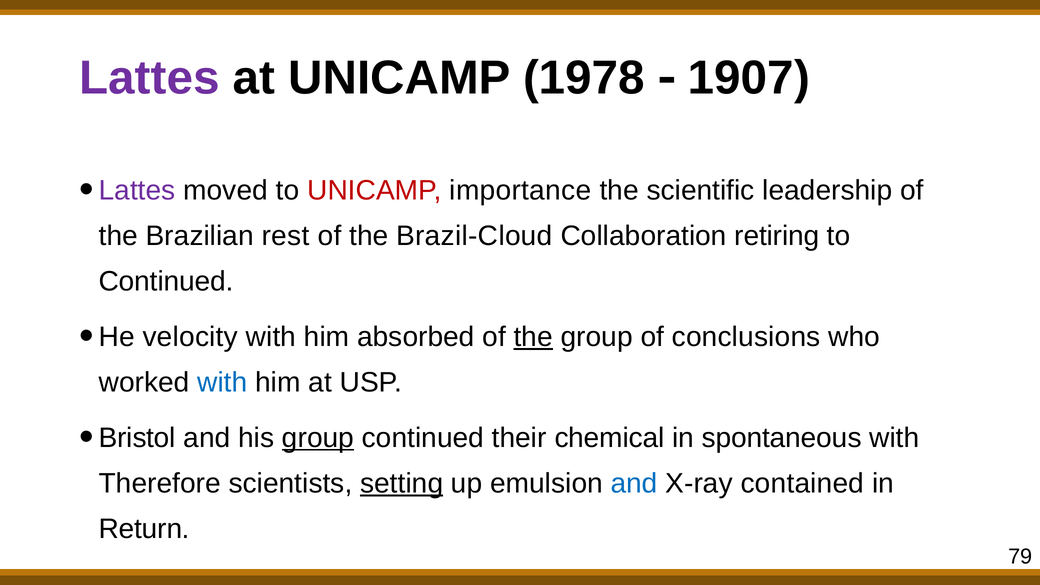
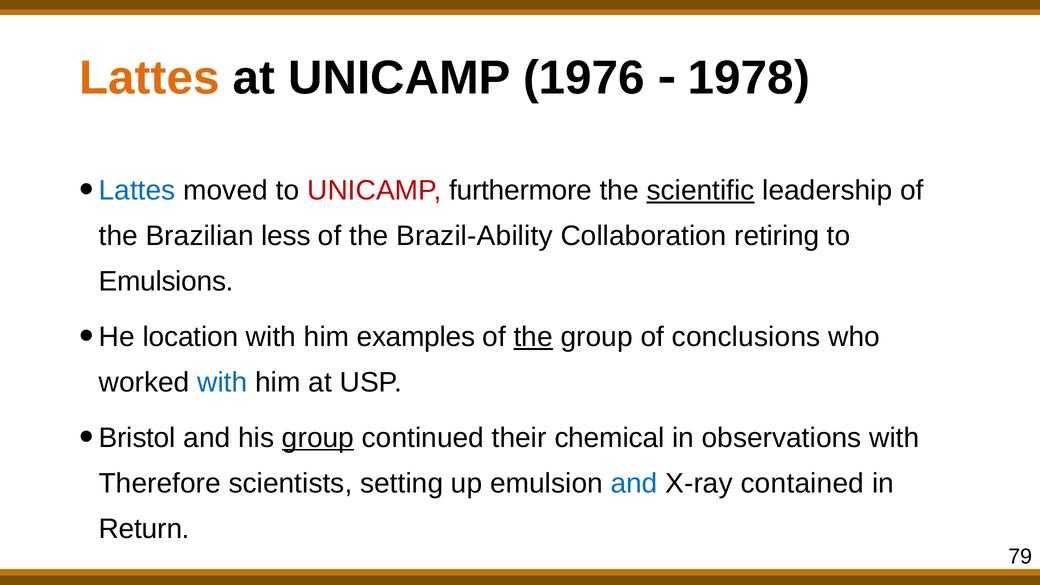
Lattes colour: purple -> orange (149, 78)
1978: 1978 -> 1976 (584, 78)
1907: 1907 -> 1978 (749, 78)
Lattes colour: purple -> blue (137, 190)
importance: importance -> furthermore (521, 190)
scientific underline: none -> present (701, 190)
rest: rest -> less (286, 236)
Brazil-Cloud: Brazil-Cloud -> Brazil-Ability (474, 236)
Continued: Continued -> Emulsions (166, 282)
velocity: velocity -> location (190, 337)
absorbed: absorbed -> examples (416, 337)
spontaneous: spontaneous -> observations (782, 438)
setting underline: present -> none (402, 483)
